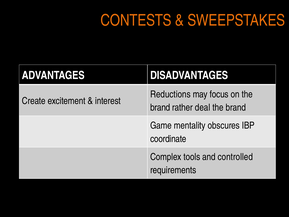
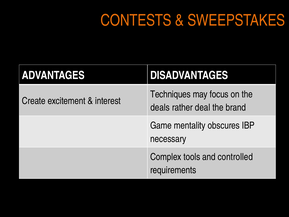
Reductions: Reductions -> Techniques (170, 94)
brand: brand -> deals (160, 107)
coordinate: coordinate -> necessary (168, 139)
